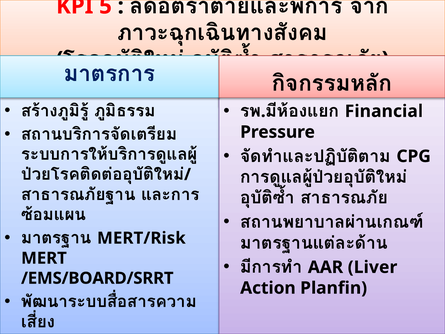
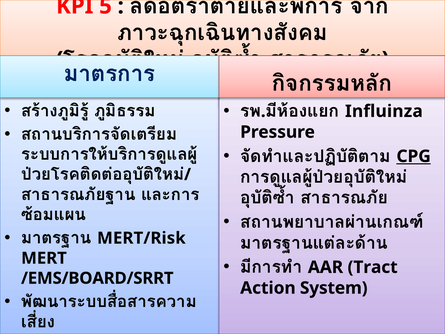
Financial: Financial -> Influinza (384, 111)
CPG underline: none -> present (414, 156)
Liver: Liver -> Tract (373, 267)
Planfin: Planfin -> System (334, 288)
